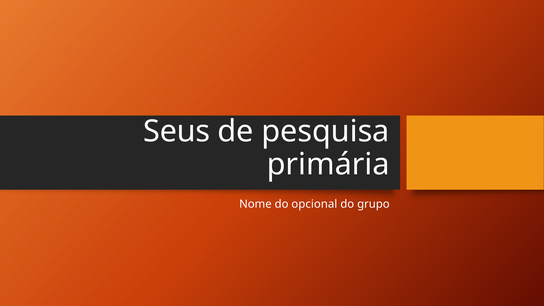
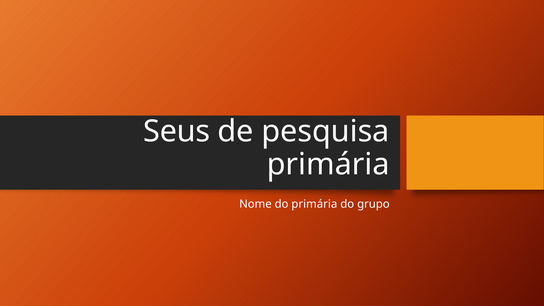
do opcional: opcional -> primária (314, 204)
